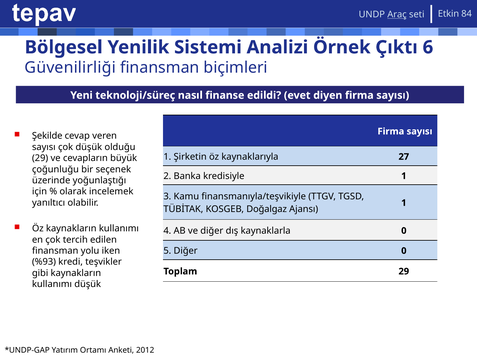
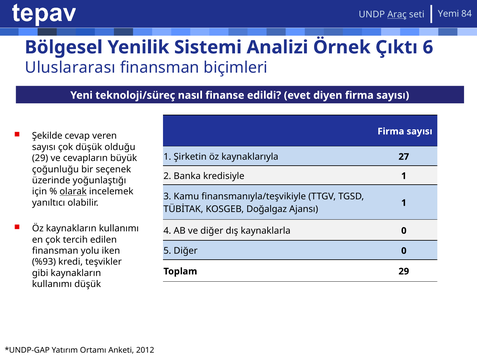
Etkin: Etkin -> Yemi (449, 14)
Güvenilirliği: Güvenilirliği -> Uluslararası (70, 68)
olarak underline: none -> present (73, 192)
